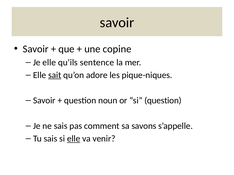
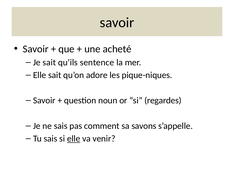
copine: copine -> acheté (117, 49)
Je elle: elle -> sait (49, 63)
sait underline: present -> none (55, 75)
si question: question -> regardes (163, 101)
